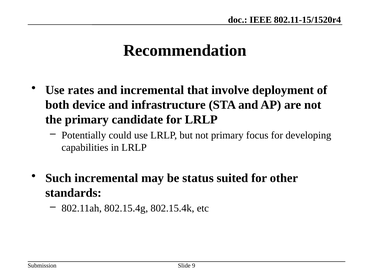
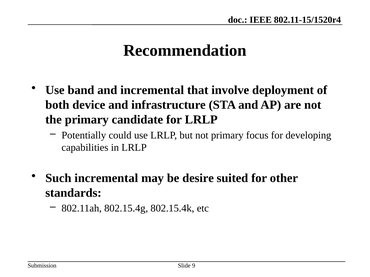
rates: rates -> band (81, 90)
status: status -> desire (198, 178)
